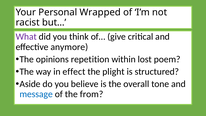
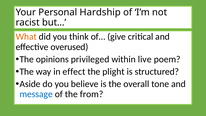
Wrapped: Wrapped -> Hardship (100, 12)
What colour: purple -> orange (26, 37)
anymore: anymore -> overused (69, 47)
repetition: repetition -> privileged (90, 59)
lost: lost -> live (145, 59)
